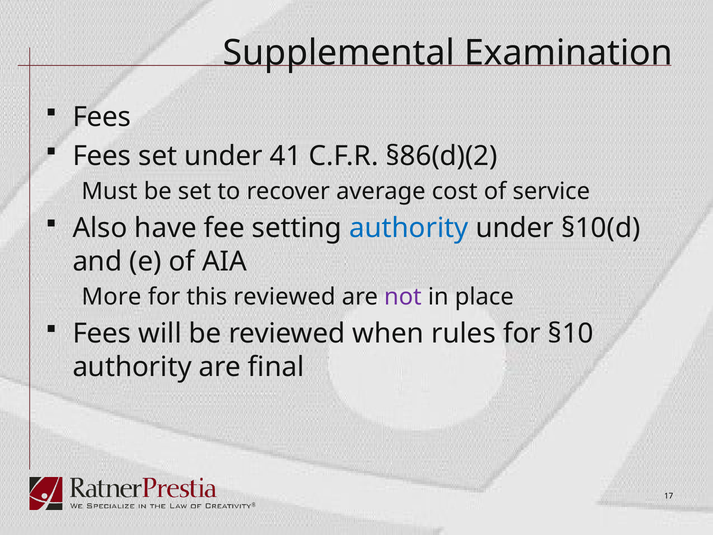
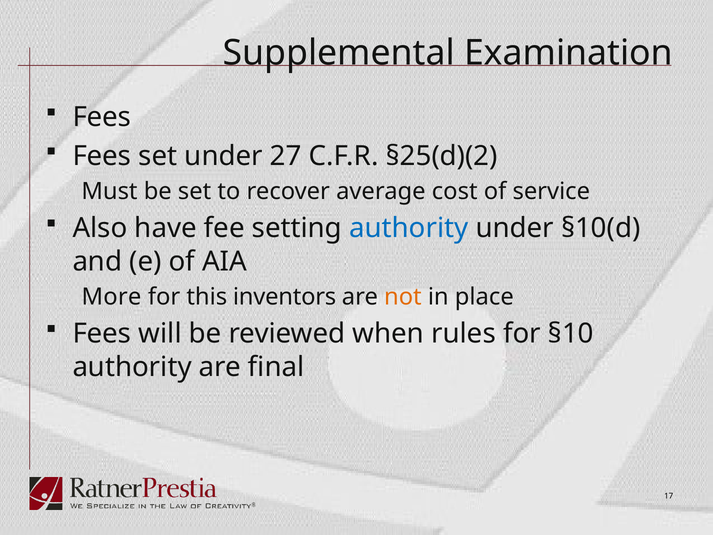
41: 41 -> 27 (286, 156)
§86(d)(2: §86(d)(2 -> §25(d)(2 (442, 156)
this reviewed: reviewed -> inventors (285, 297)
not colour: purple -> orange (403, 297)
